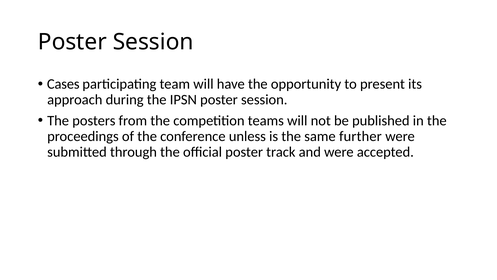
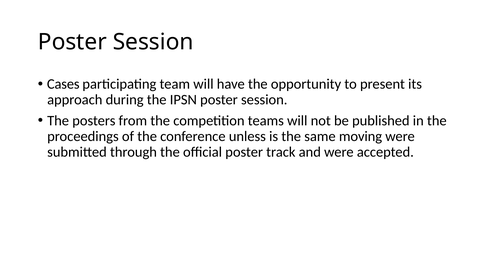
further: further -> moving (361, 136)
